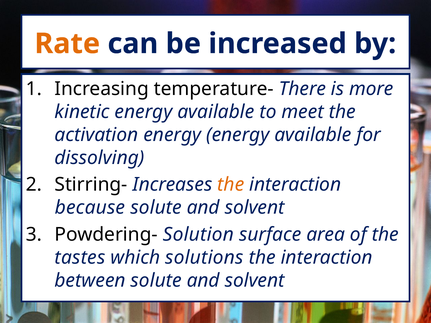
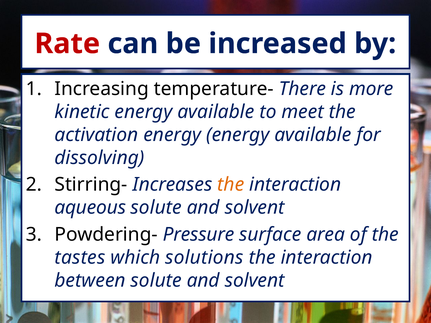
Rate colour: orange -> red (67, 44)
because: because -> aqueous (90, 208)
Solution: Solution -> Pressure (199, 235)
